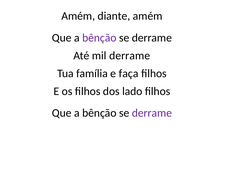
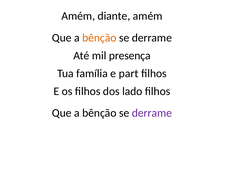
bênção colour: purple -> orange (99, 38)
mil derrame: derrame -> presença (130, 56)
faça: faça -> part (129, 73)
